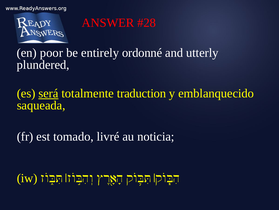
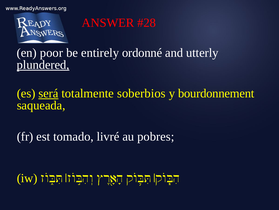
plundered underline: none -> present (43, 65)
traduction: traduction -> soberbios (141, 93)
emblanquecido: emblanquecido -> bourdonnement (216, 93)
noticia: noticia -> pobres (156, 136)
